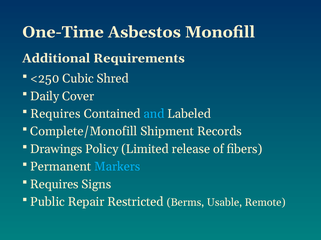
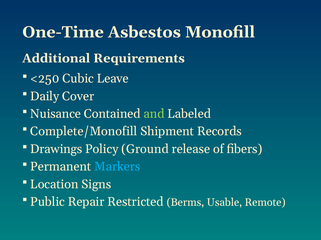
Shred: Shred -> Leave (113, 79)
Requires: Requires -> Nuisance (56, 114)
and colour: light blue -> light green (154, 114)
Limited: Limited -> Ground (145, 149)
Requires: Requires -> Location (54, 185)
